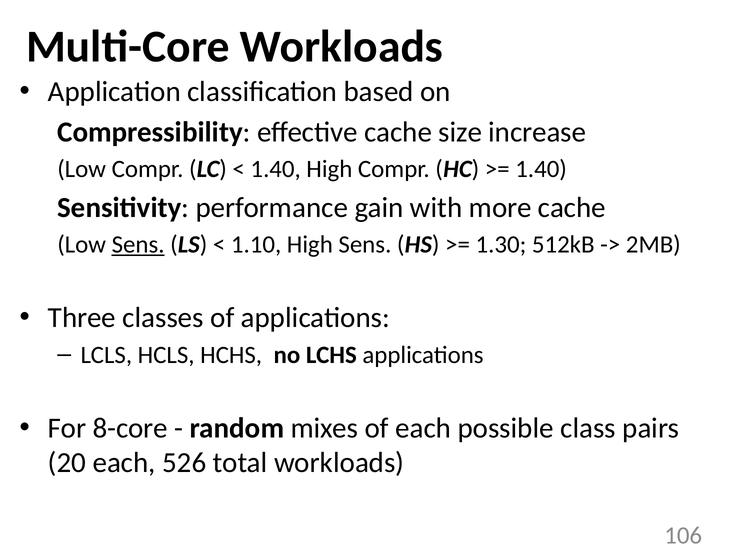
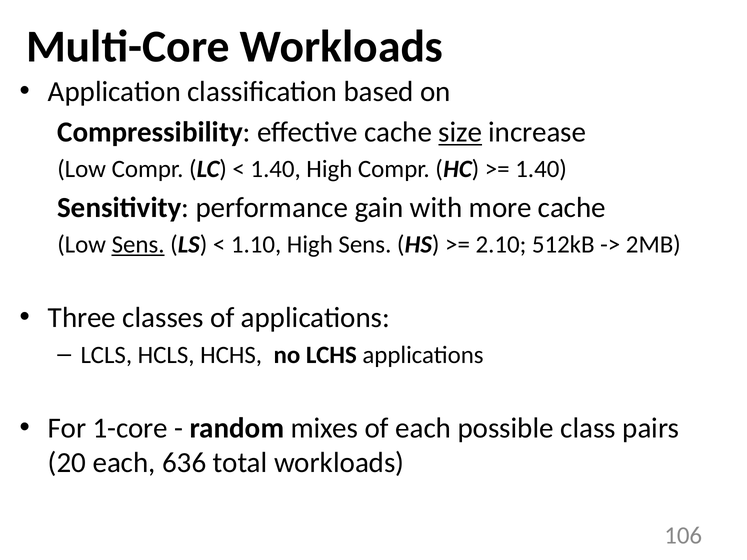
size underline: none -> present (460, 132)
1.30: 1.30 -> 2.10 (501, 245)
8-core: 8-core -> 1-core (130, 428)
526: 526 -> 636 (184, 463)
